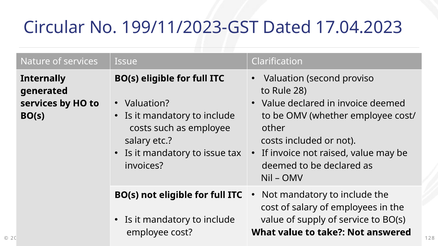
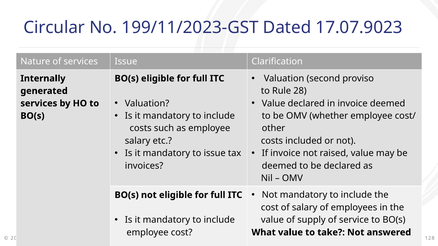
17.04.2023: 17.04.2023 -> 17.07.9023 (359, 28)
